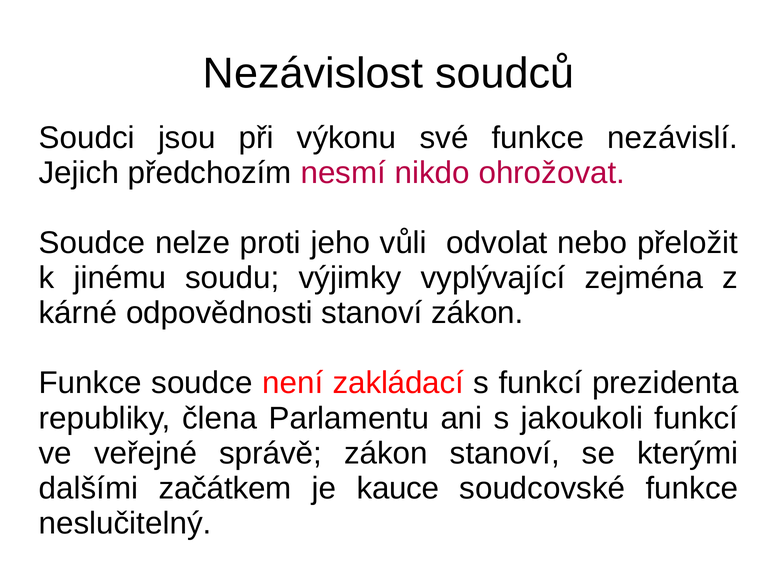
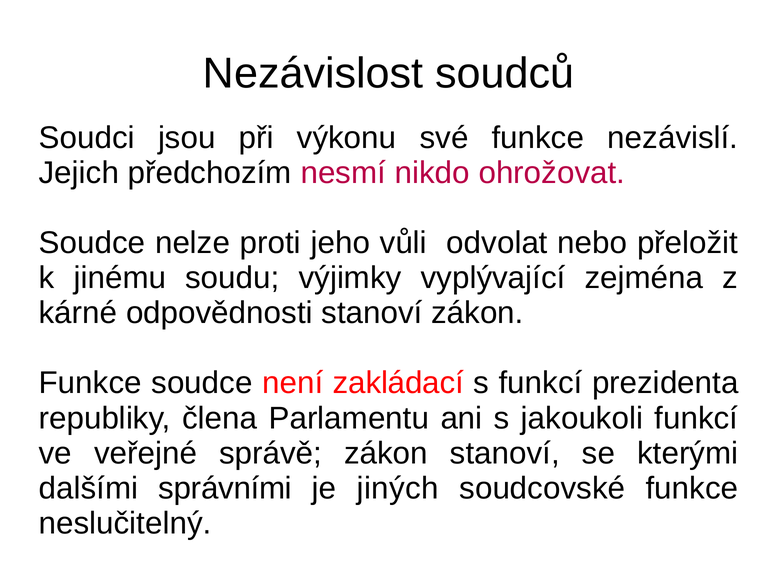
začátkem: začátkem -> správními (225, 488)
kauce: kauce -> jiných (398, 488)
